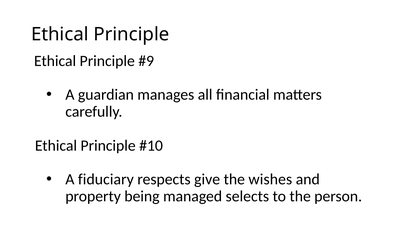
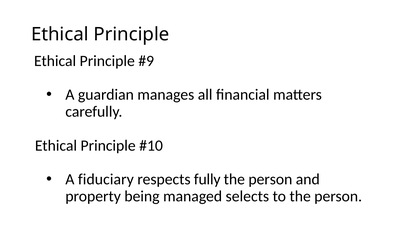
give: give -> fully (207, 179)
wishes: wishes -> person (270, 179)
